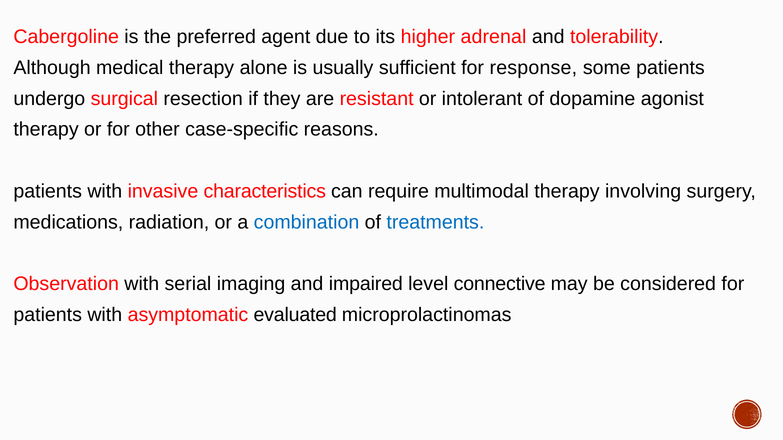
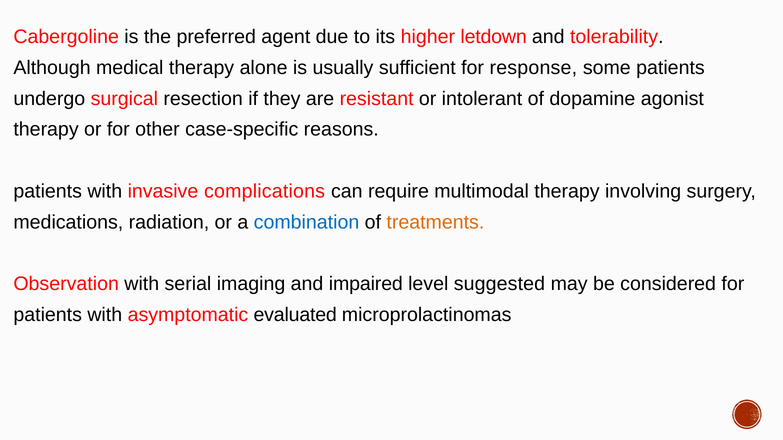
adrenal: adrenal -> letdown (494, 37)
characteristics: characteristics -> complications (265, 191)
treatments colour: blue -> orange (435, 222)
connective: connective -> suggested (499, 284)
